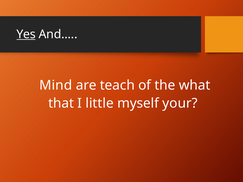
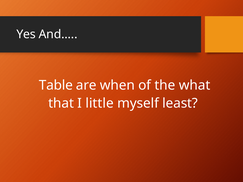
Yes underline: present -> none (26, 34)
Mind: Mind -> Table (56, 85)
teach: teach -> when (117, 85)
your: your -> least (180, 103)
